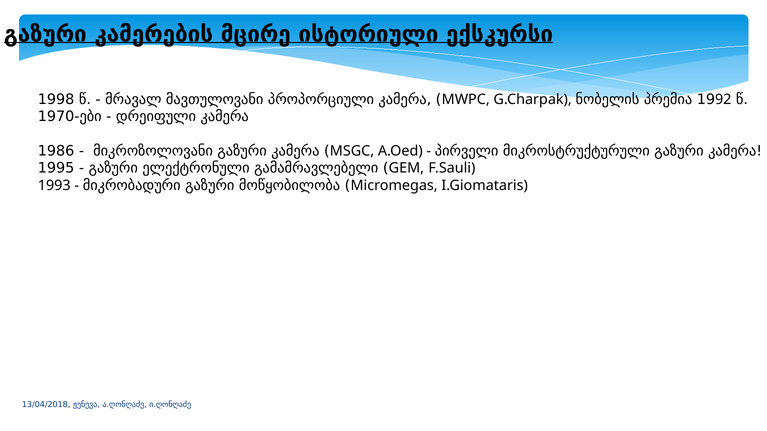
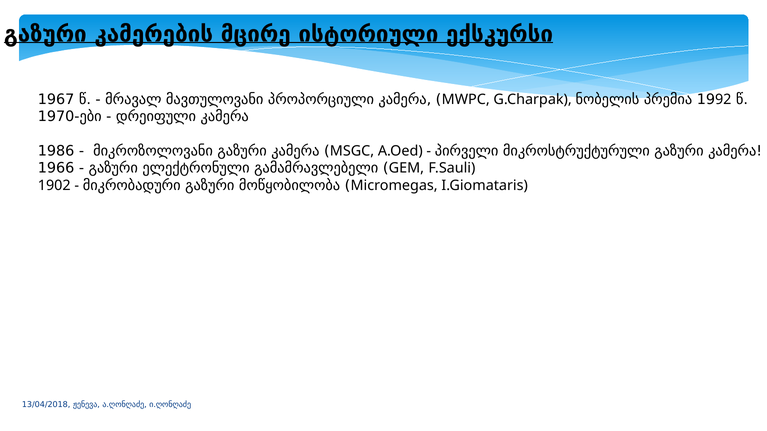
1998: 1998 -> 1967 (56, 99)
1995: 1995 -> 1966 (56, 168)
1993: 1993 -> 1902 (54, 186)
